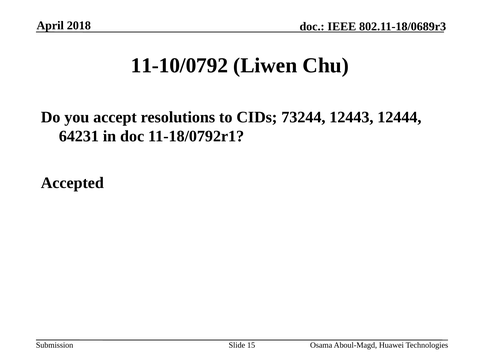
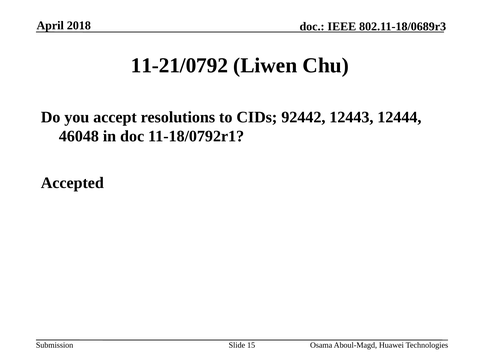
11-10/0792: 11-10/0792 -> 11-21/0792 (179, 65)
73244: 73244 -> 92442 (303, 117)
64231: 64231 -> 46048 (79, 136)
